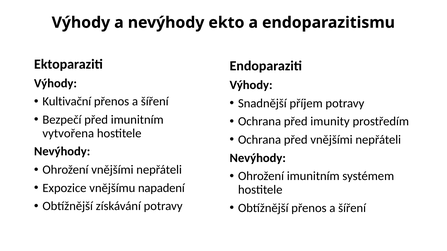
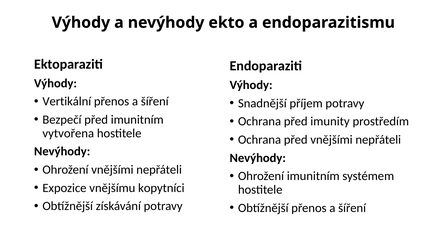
Kultivační: Kultivační -> Vertikální (67, 102)
napadení: napadení -> kopytníci (161, 188)
